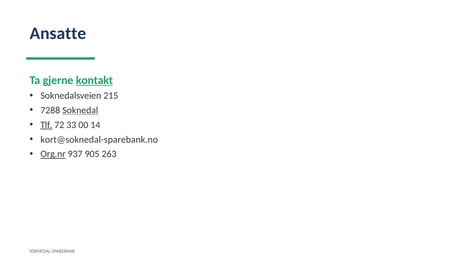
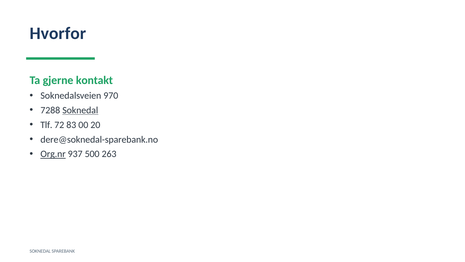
Ansatte: Ansatte -> Hvorfor (58, 33)
kontakt underline: present -> none (94, 80)
215: 215 -> 970 (111, 96)
Tlf underline: present -> none (46, 125)
33: 33 -> 83 (71, 125)
14: 14 -> 20 (95, 125)
kort@soknedal-sparebank.no: kort@soknedal-sparebank.no -> dere@soknedal-sparebank.no (99, 139)
905: 905 -> 500 (92, 154)
